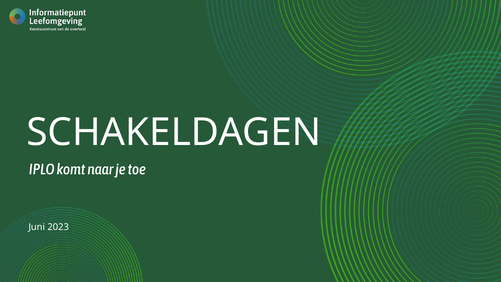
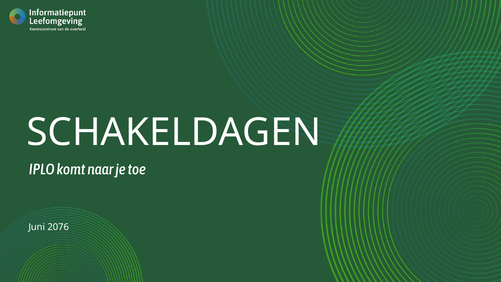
2023: 2023 -> 2076 (58, 227)
